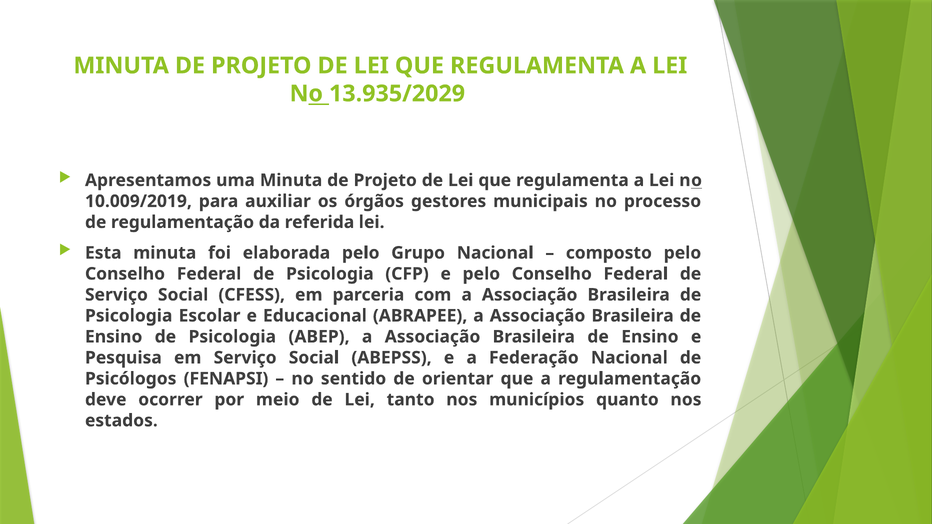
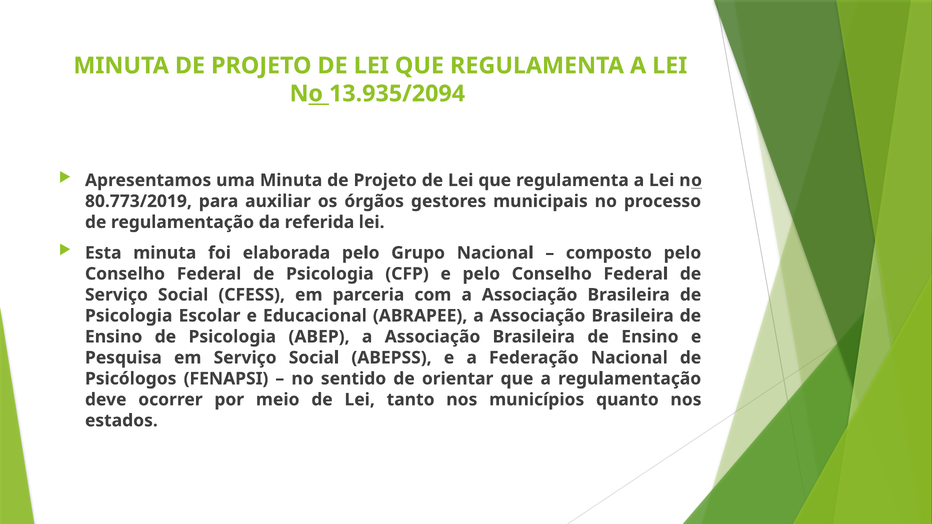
13.935/2029: 13.935/2029 -> 13.935/2094 (397, 94)
10.009/2019: 10.009/2019 -> 80.773/2019 (138, 201)
